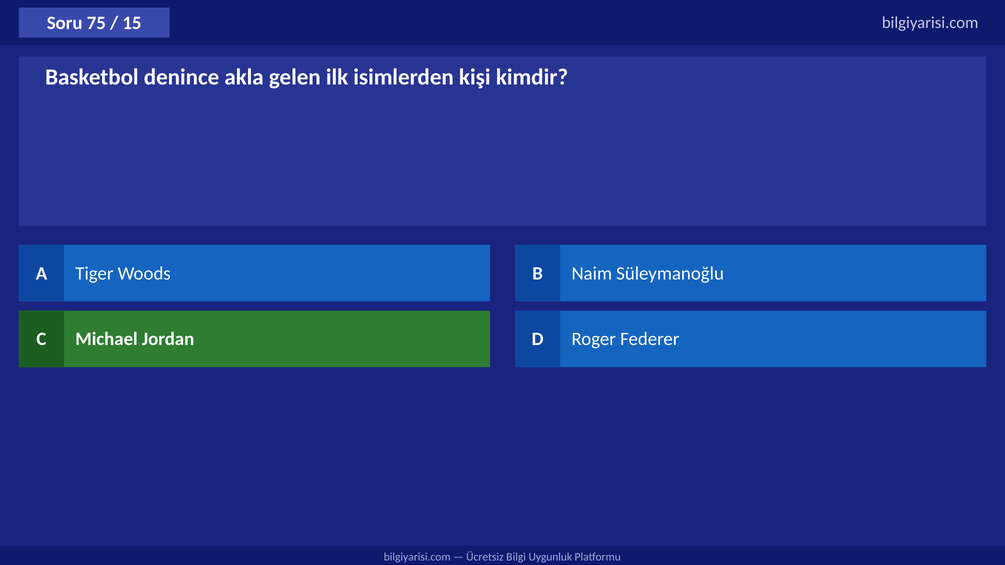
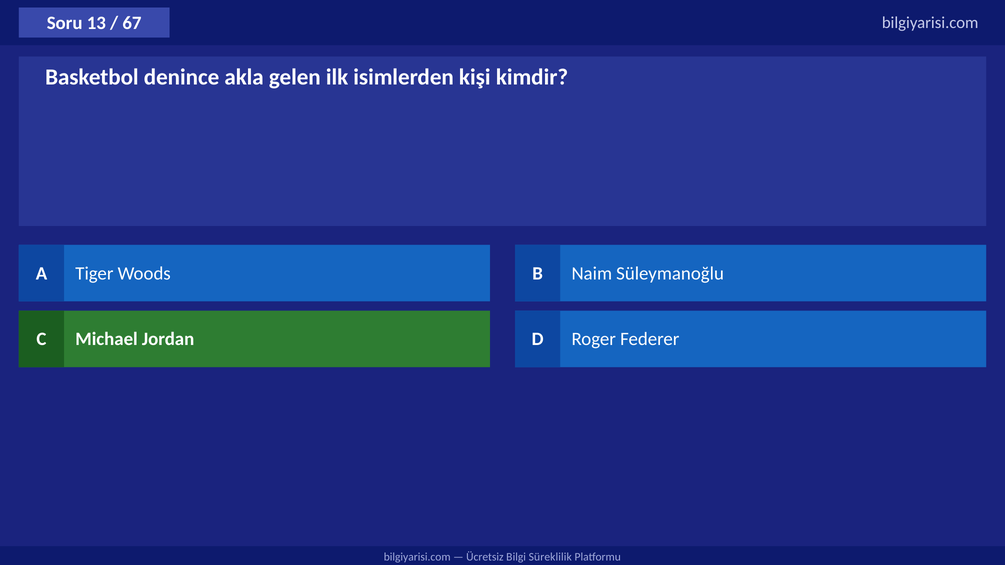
75: 75 -> 13 (96, 23)
15: 15 -> 67 (132, 23)
Uygunluk: Uygunluk -> Süreklilik (550, 557)
